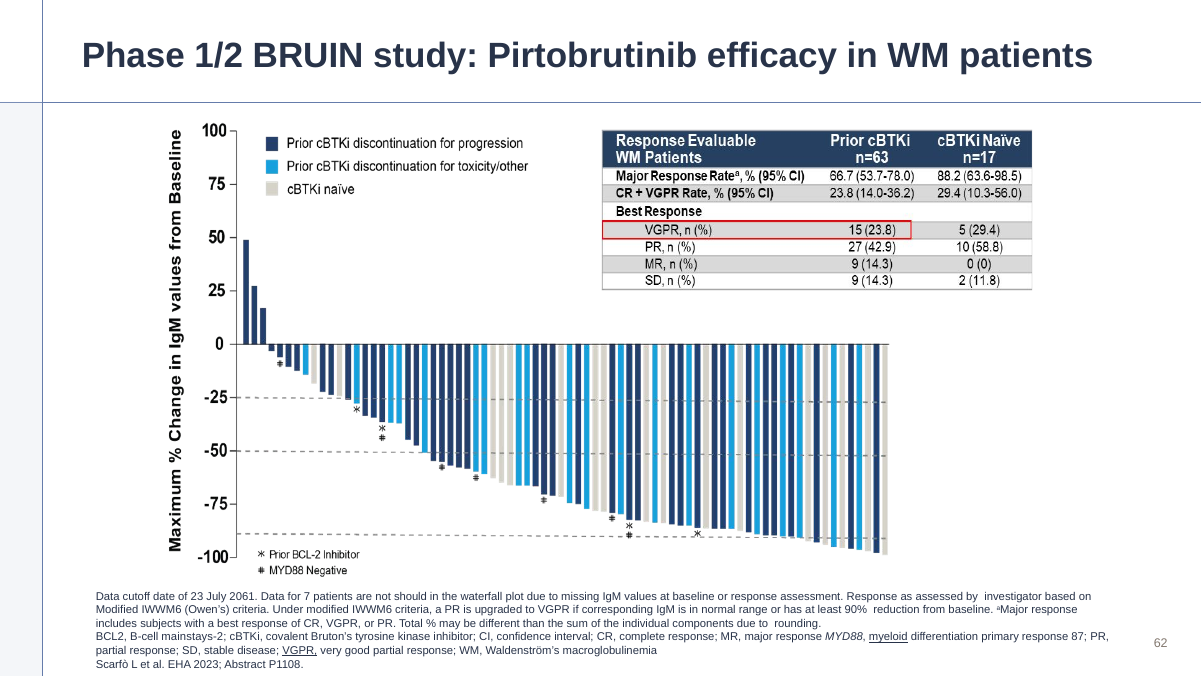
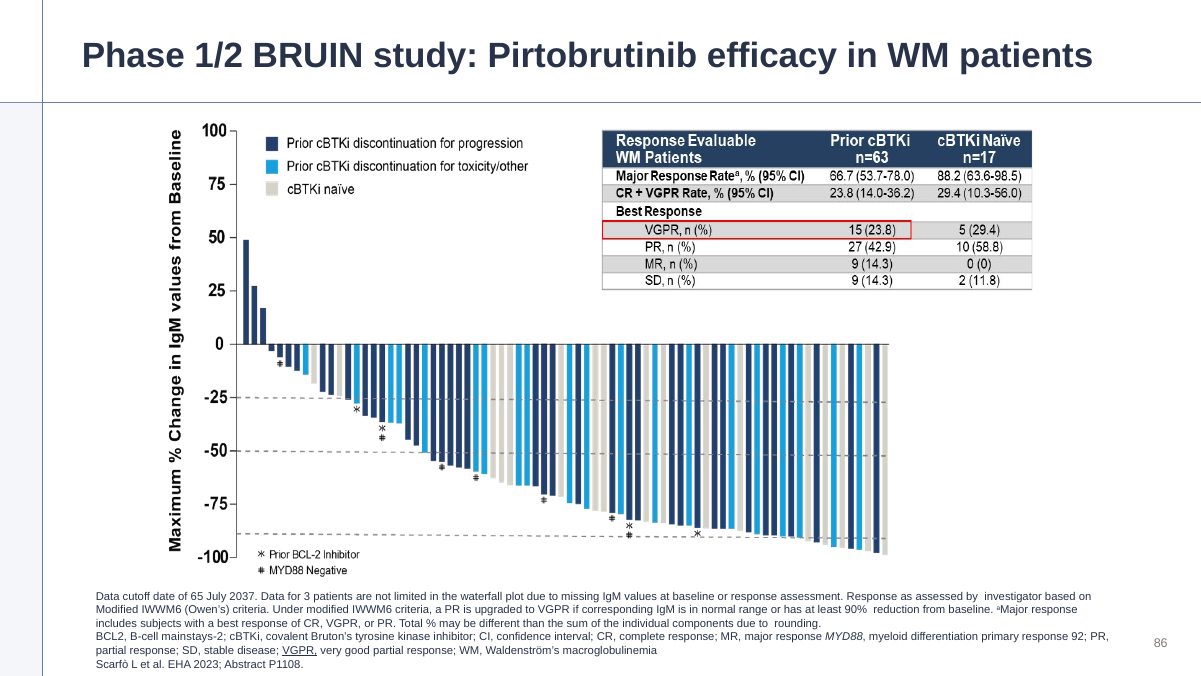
23: 23 -> 65 (197, 596)
2061: 2061 -> 2037 (244, 596)
7: 7 -> 3 (307, 596)
should: should -> limited (410, 596)
myeloid underline: present -> none (888, 637)
87: 87 -> 92 (1079, 637)
62: 62 -> 86 (1161, 643)
